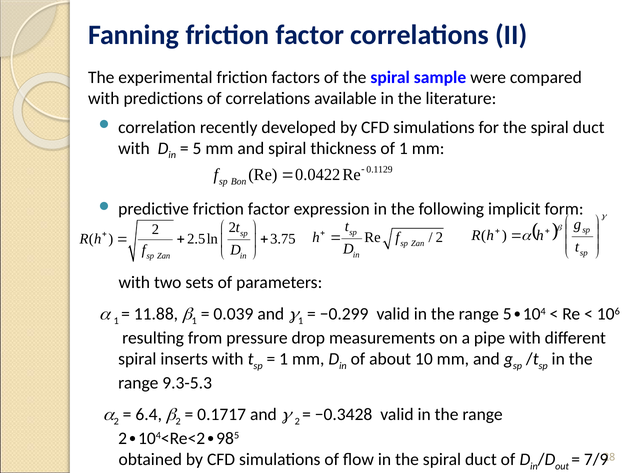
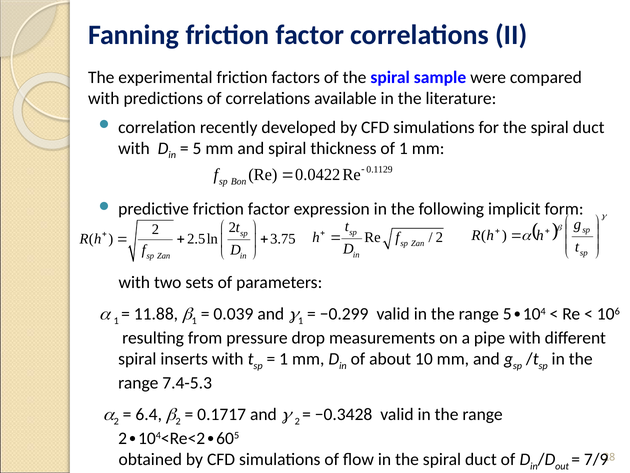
9.3-5.3: 9.3-5.3 -> 7.4-5.3 (187, 383)
98: 98 -> 60 (225, 438)
